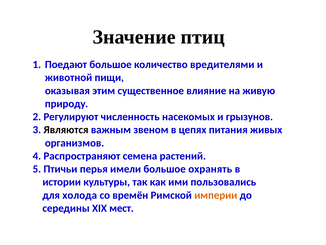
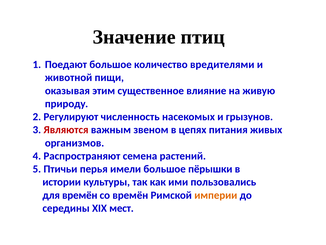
Являются colour: black -> red (66, 130)
охранять: охранять -> пёрышки (210, 169)
для холода: холода -> времён (80, 195)
